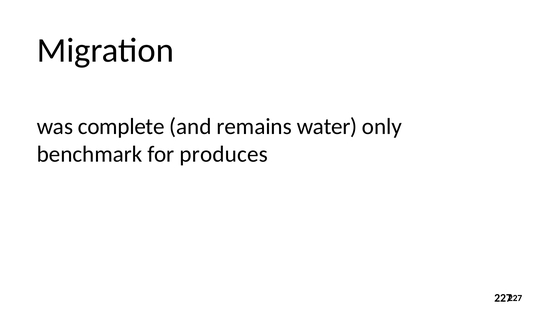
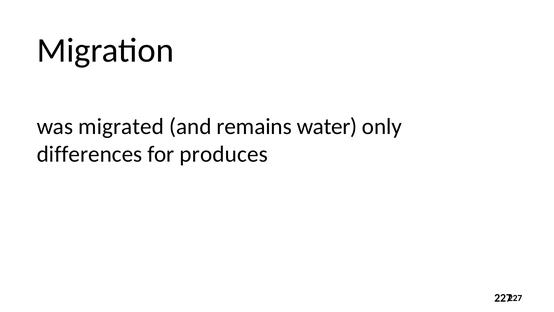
complete: complete -> migrated (121, 126)
benchmark: benchmark -> differences (90, 154)
